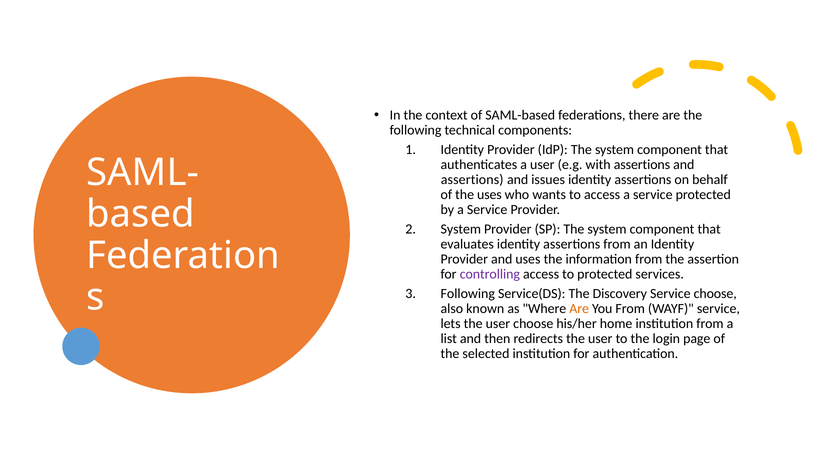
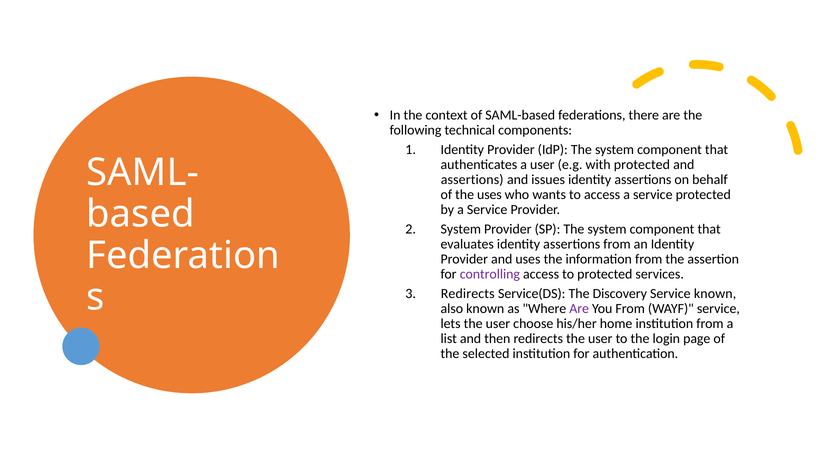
with assertions: assertions -> protected (642, 164)
Following: Following -> Redirects (468, 293)
Service choose: choose -> known (715, 293)
Are colour: orange -> purple (579, 308)
